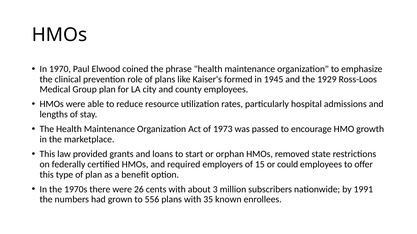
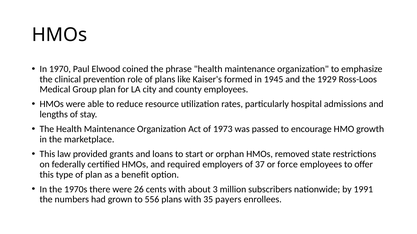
15: 15 -> 37 (260, 165)
could: could -> force (288, 165)
known: known -> payers (228, 200)
